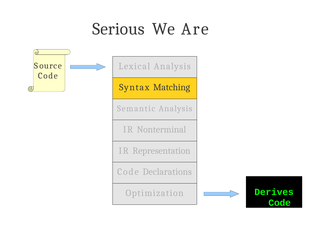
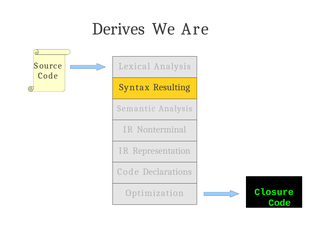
Serious: Serious -> Derives (119, 29)
Matching: Matching -> Resulting (172, 87)
Derives: Derives -> Closure (274, 192)
